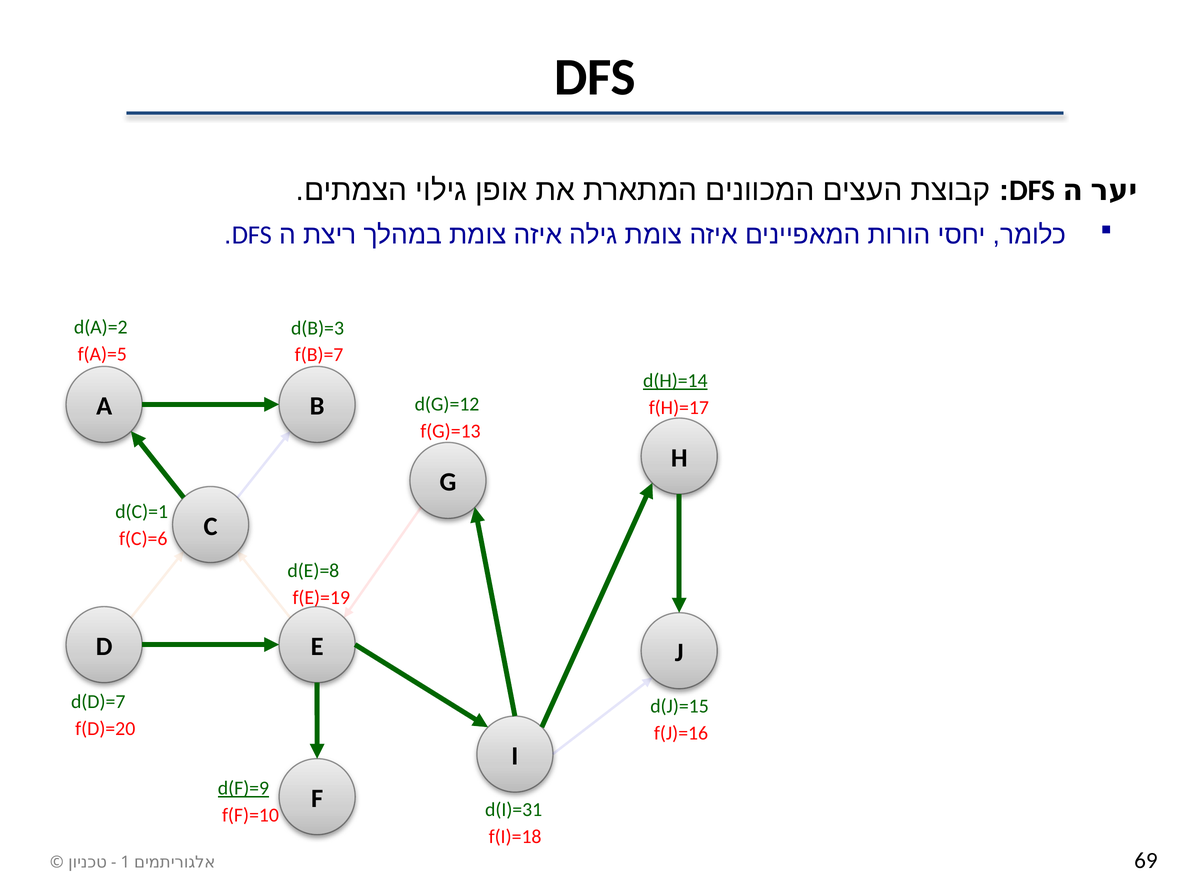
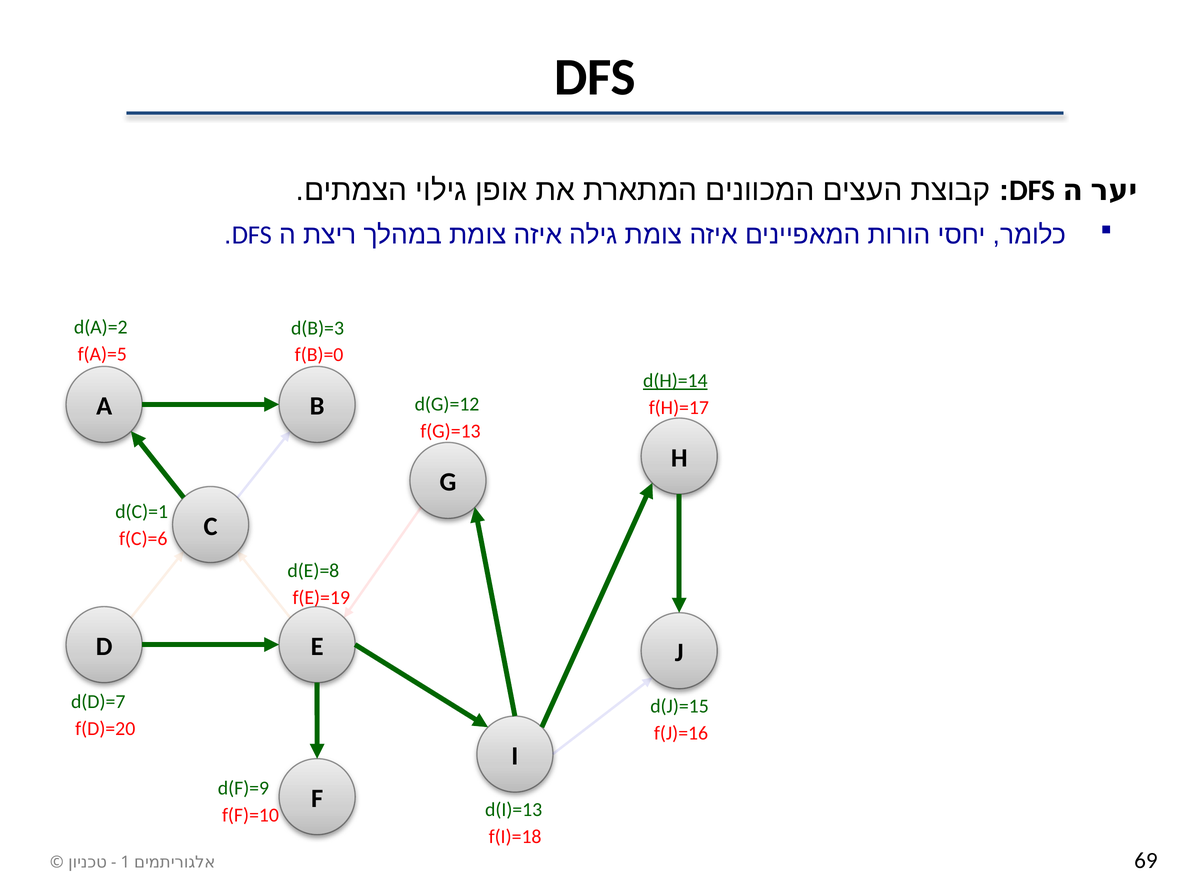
f(B)=7: f(B)=7 -> f(B)=0 (319, 355)
d(F)=9 underline: present -> none (243, 789)
d(I)=31: d(I)=31 -> d(I)=13 (514, 810)
